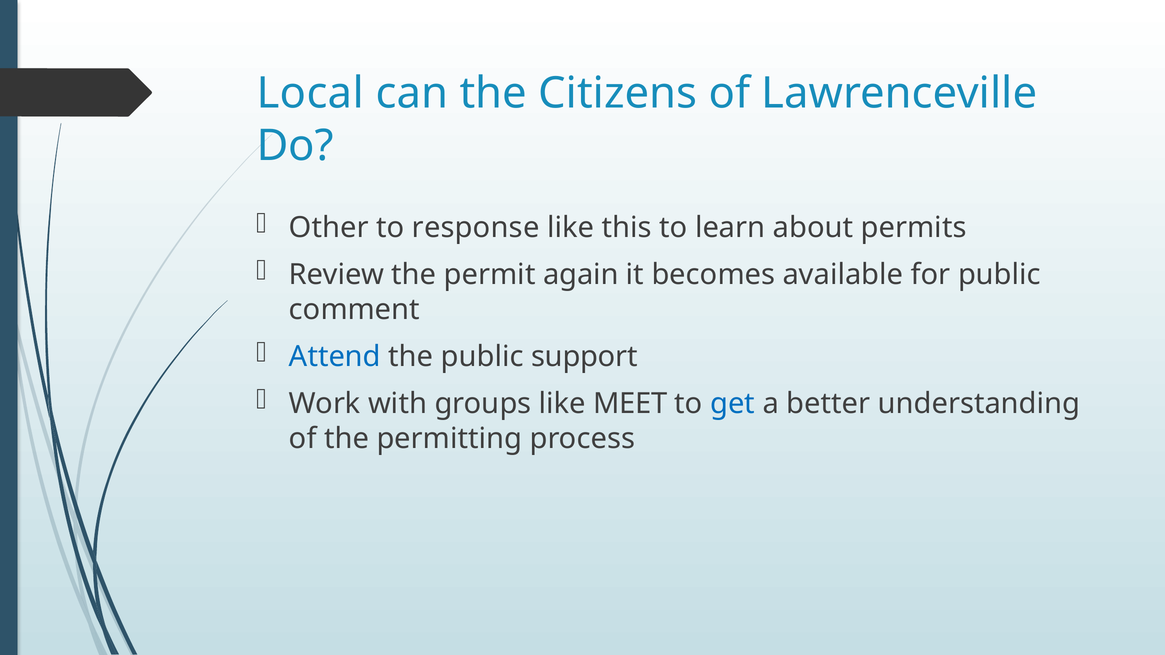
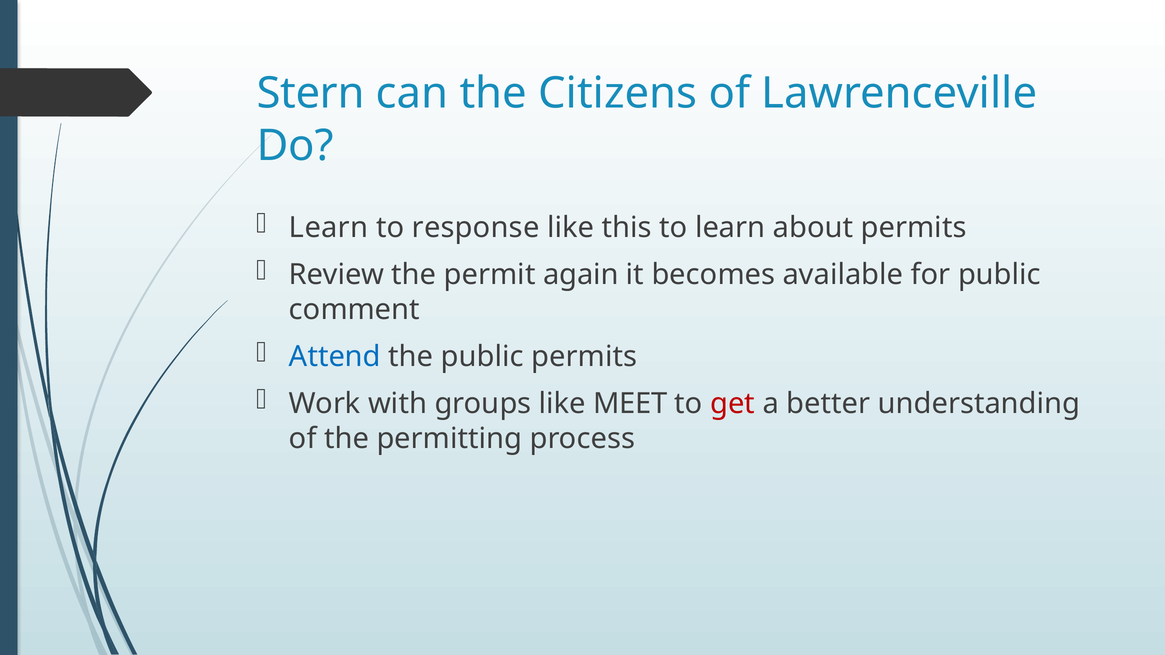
Local: Local -> Stern (311, 93)
Other: Other -> Learn (329, 228)
public support: support -> permits (584, 357)
get colour: blue -> red (733, 404)
